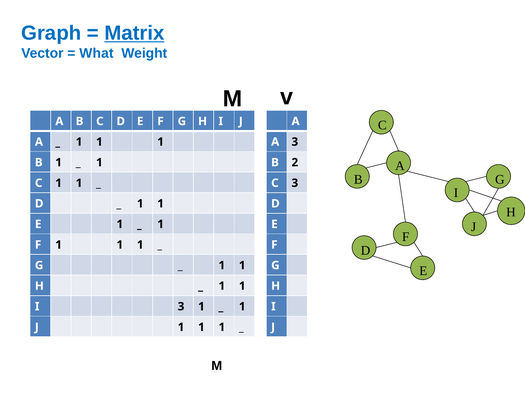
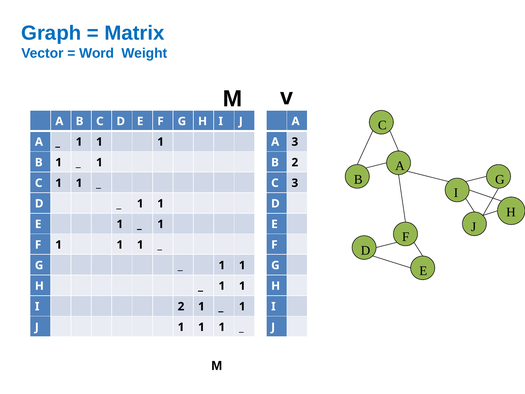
Matrix underline: present -> none (134, 33)
What: What -> Word (97, 53)
I 3: 3 -> 2 (181, 306)
